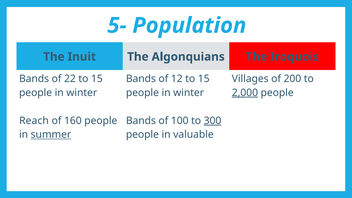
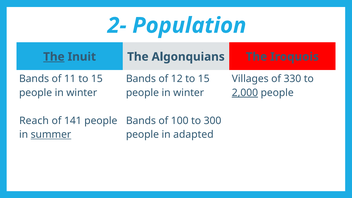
5-: 5- -> 2- (117, 25)
The underline: none -> present (54, 57)
22: 22 -> 11 (70, 79)
200: 200 -> 330 (292, 79)
160: 160 -> 141 (73, 121)
300 underline: present -> none (213, 121)
valuable: valuable -> adapted (193, 135)
